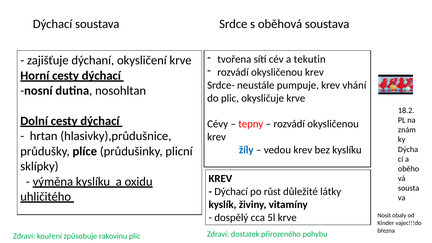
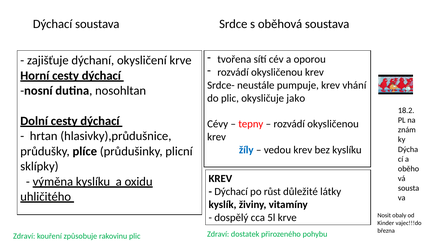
tekutin: tekutin -> oporou (310, 59)
okysličuje krve: krve -> jako (296, 98)
